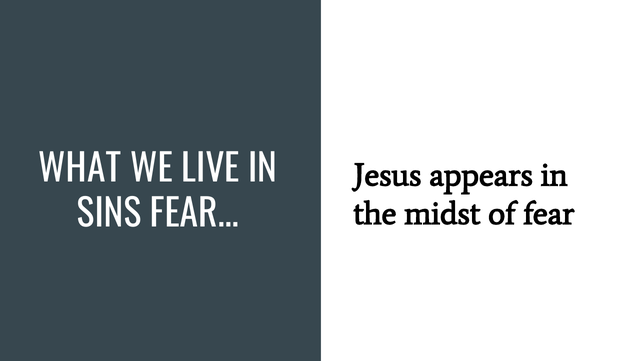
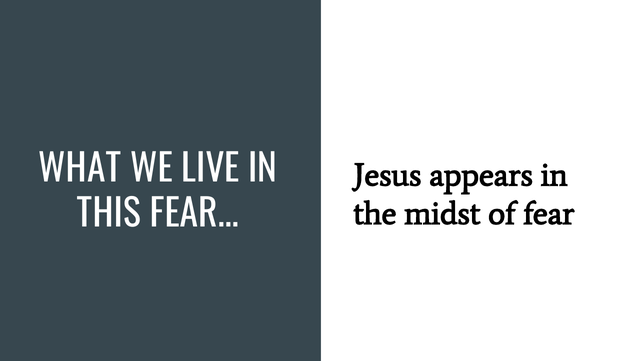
SINS: SINS -> THIS (109, 214)
